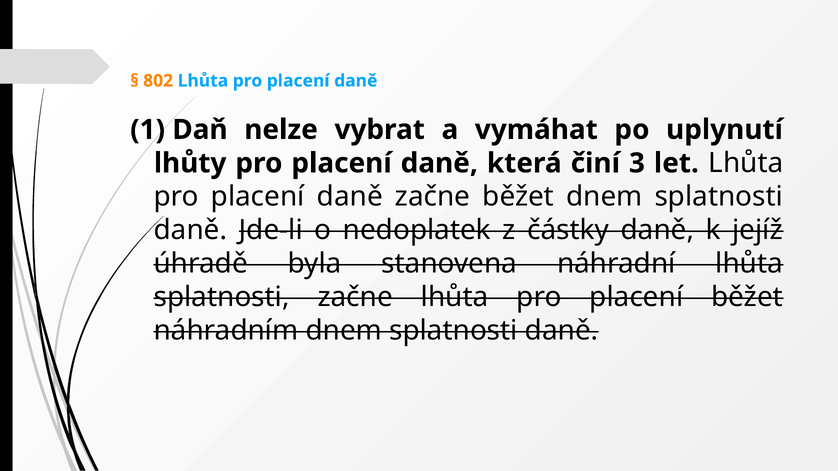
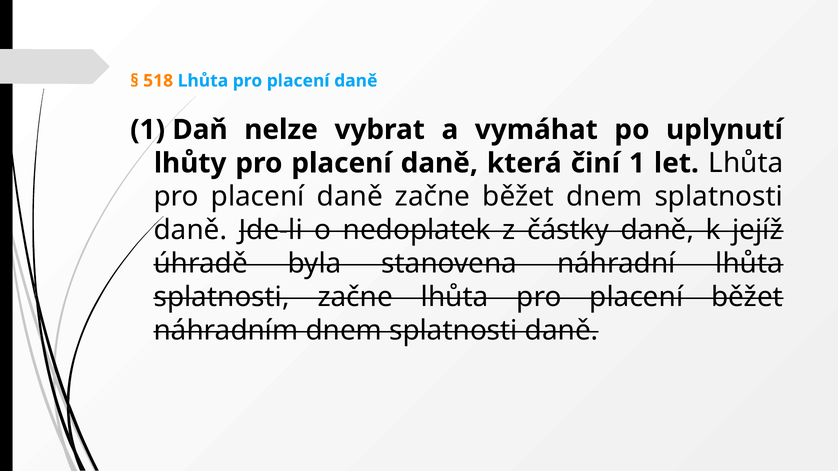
802: 802 -> 518 (158, 81)
činí 3: 3 -> 1 (637, 163)
